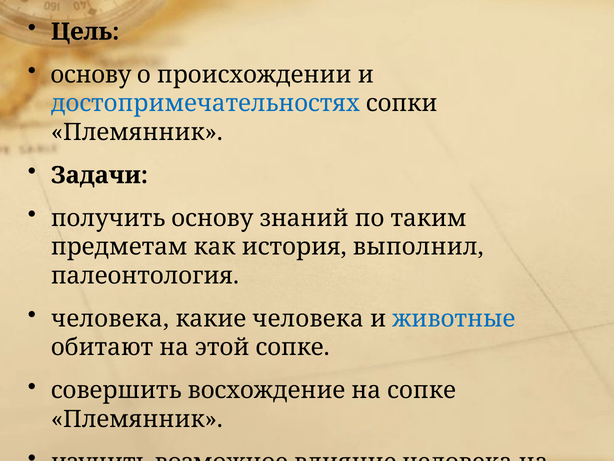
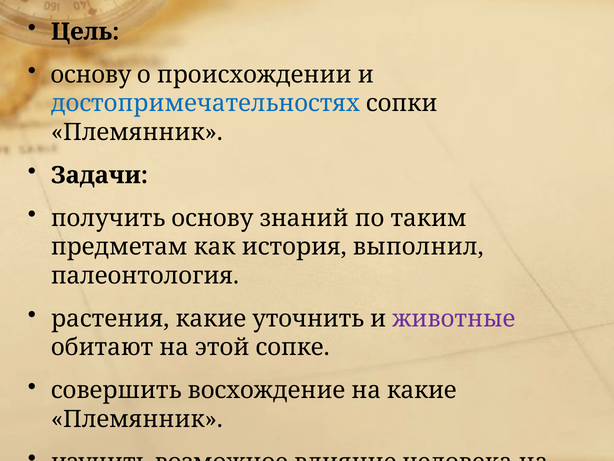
человека: человека -> растения (110, 318)
какие человека: человека -> уточнить (308, 318)
животные colour: blue -> purple (454, 318)
на сопке: сопке -> какие (422, 390)
